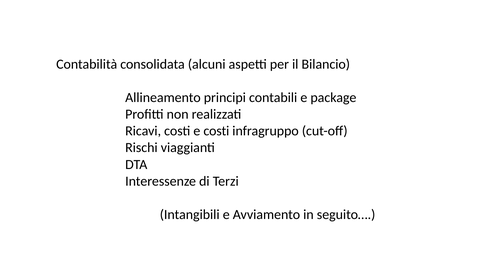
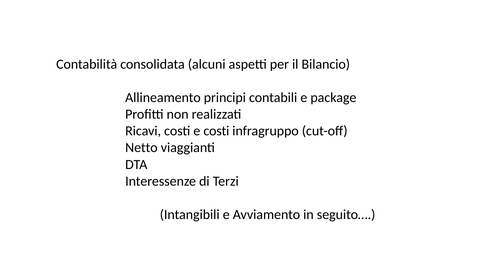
Rischi: Rischi -> Netto (141, 148)
